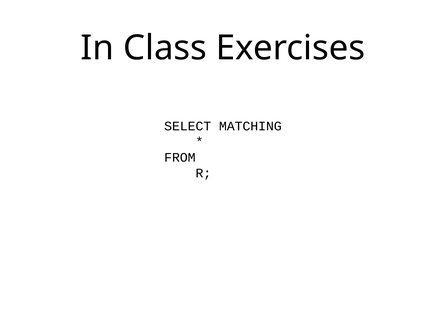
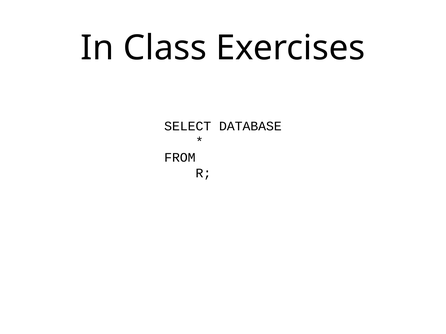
MATCHING: MATCHING -> DATABASE (250, 126)
